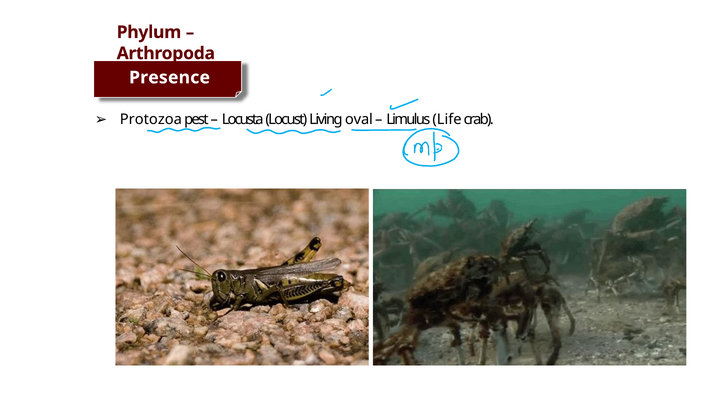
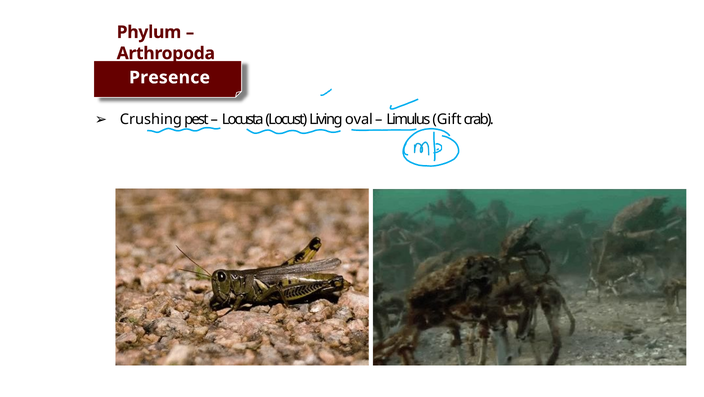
Protozoa: Protozoa -> Crushing (151, 119)
Life: Life -> Gift (447, 119)
